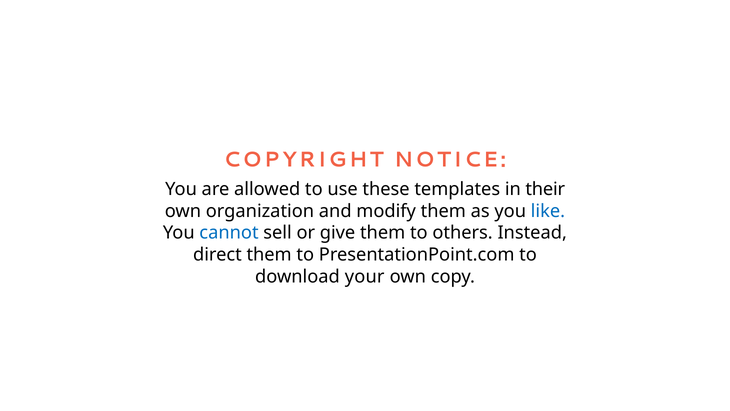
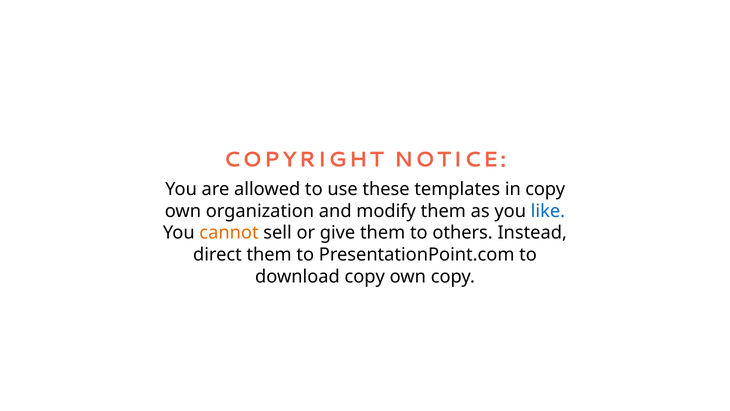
in their: their -> copy (545, 189)
cannot colour: blue -> orange (229, 233)
download your: your -> copy (365, 277)
